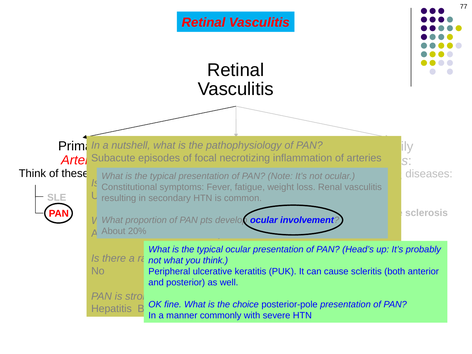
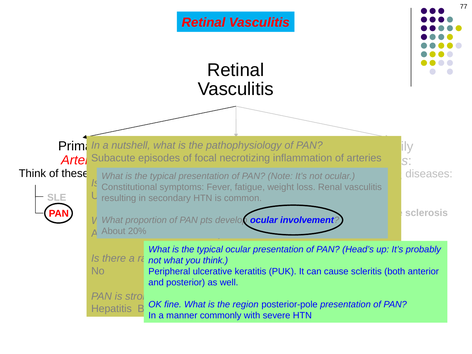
choice: choice -> region (246, 304)
